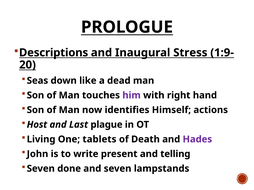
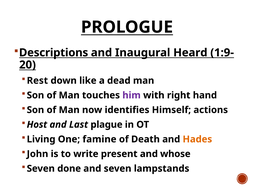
Stress: Stress -> Heard (190, 53)
Seas: Seas -> Rest (37, 81)
tablets: tablets -> famine (99, 140)
Hades colour: purple -> orange (197, 140)
telling: telling -> whose (175, 154)
